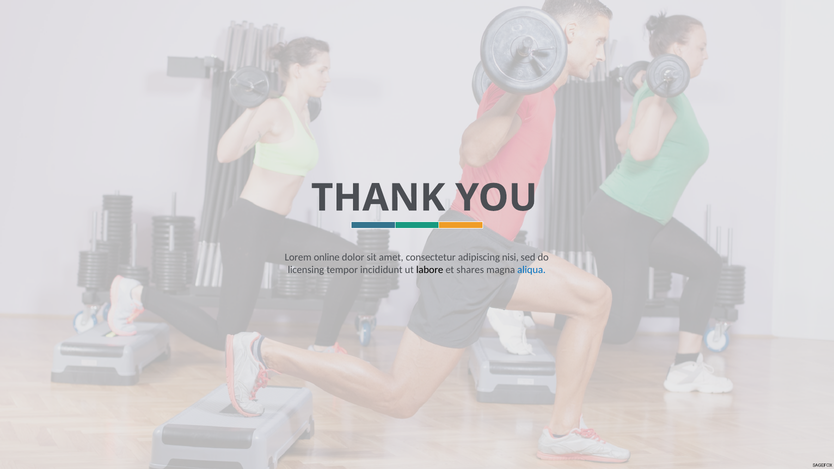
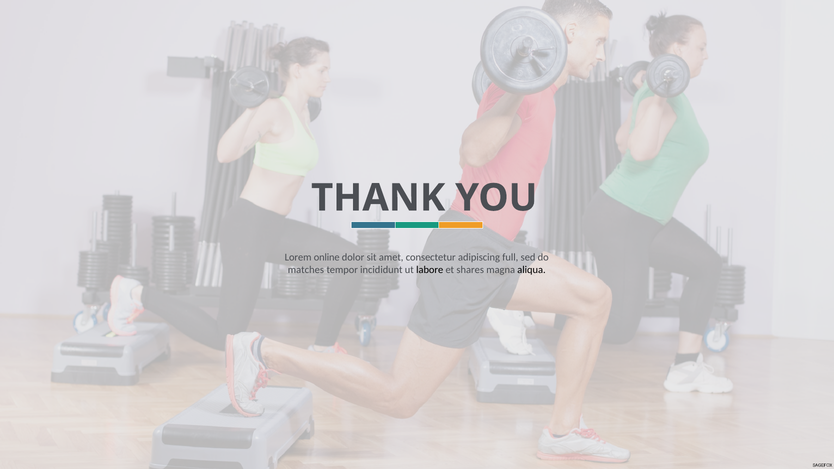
nisi: nisi -> full (510, 257)
licensing: licensing -> matches (306, 270)
aliqua colour: blue -> black (531, 270)
